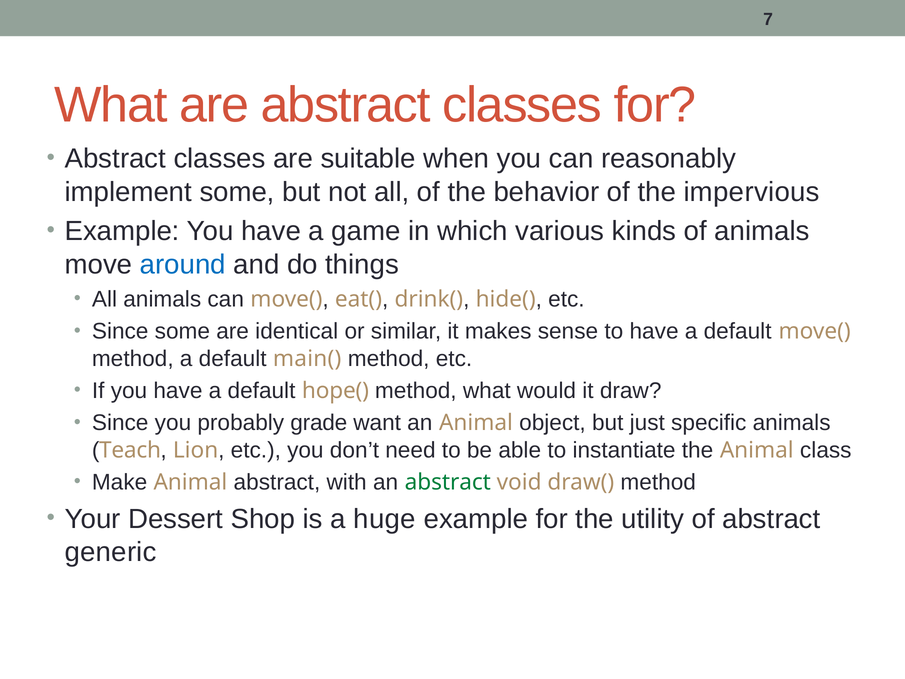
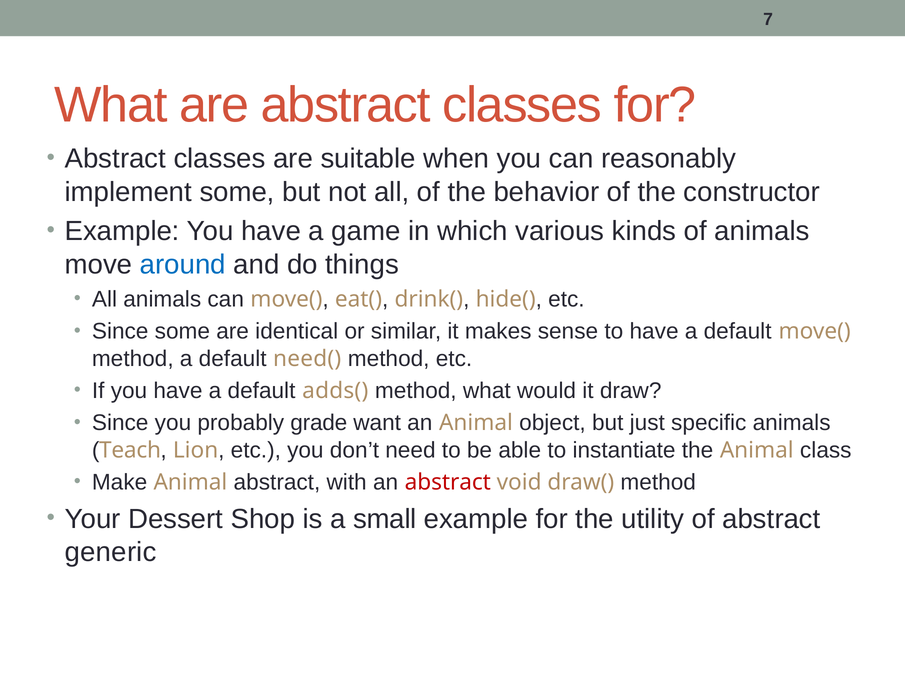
impervious: impervious -> constructor (752, 192)
main(: main( -> need( (307, 358)
hope(: hope( -> adds( (335, 391)
abstract colour: green -> red (448, 482)
huge: huge -> small (385, 519)
